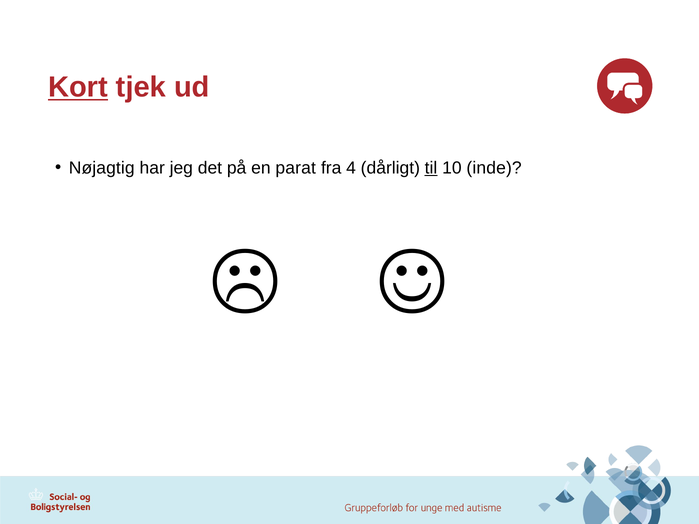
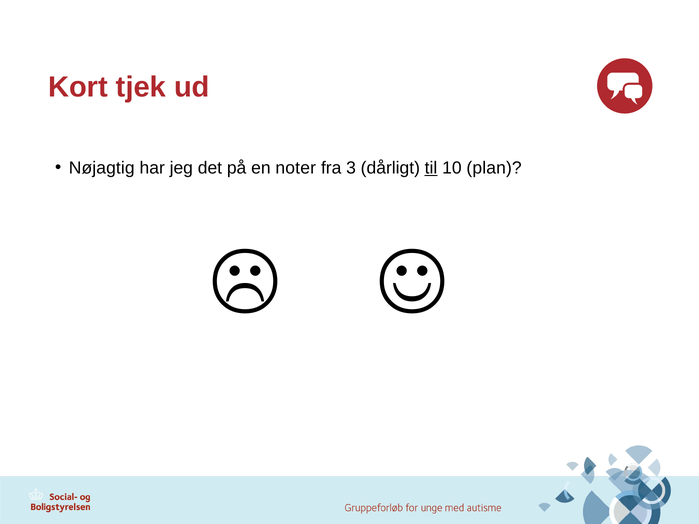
Kort underline: present -> none (78, 87)
parat: parat -> noter (296, 168)
4: 4 -> 3 (351, 168)
inde: inde -> plan (494, 168)
